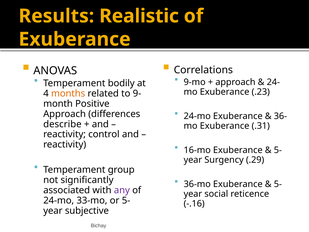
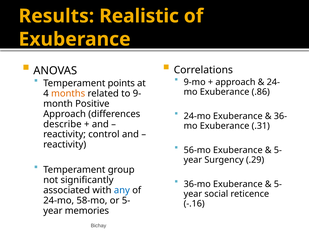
bodily: bodily -> points (121, 83)
.23: .23 -> .86 (261, 92)
16-mo: 16-mo -> 56-mo (197, 150)
any colour: purple -> blue (122, 190)
33-mo: 33-mo -> 58-mo (92, 200)
subjective: subjective -> memories (87, 210)
